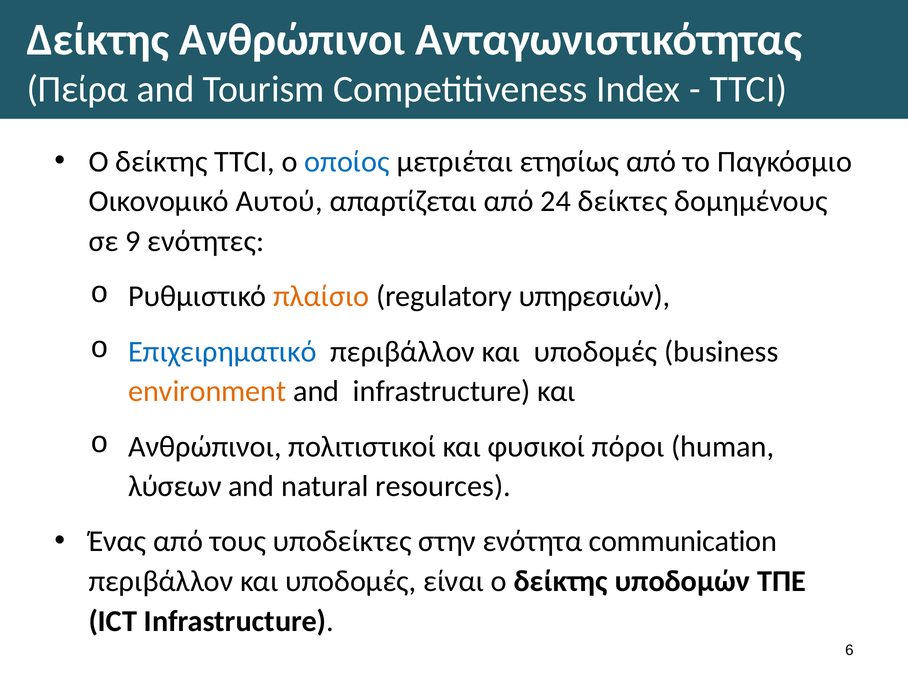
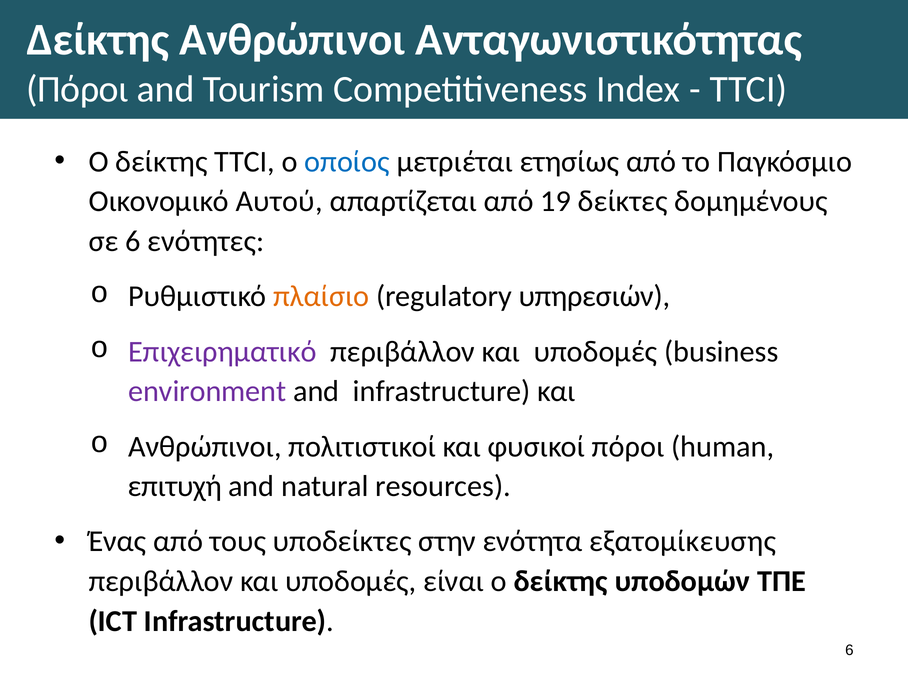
Πείρα: Πείρα -> Πόροι (78, 89)
24: 24 -> 19 (556, 201)
σε 9: 9 -> 6 (133, 241)
Επιχειρηματικό colour: blue -> purple (222, 352)
environment colour: orange -> purple (207, 391)
λύσεων: λύσεων -> επιτυχή (175, 486)
communication: communication -> εξατομίκευσης (683, 541)
